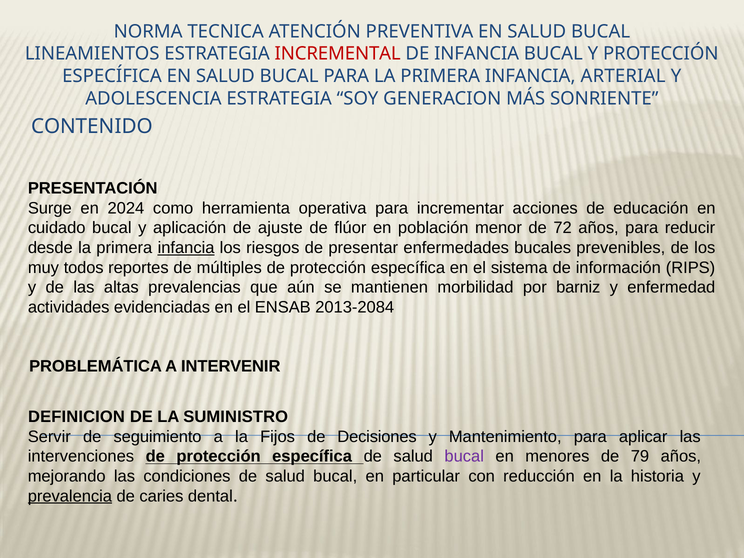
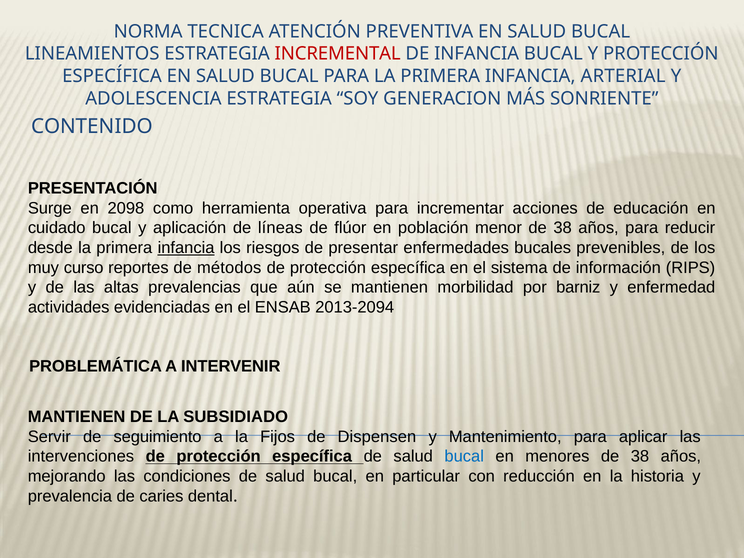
2024: 2024 -> 2098 (126, 208)
ajuste: ajuste -> líneas (280, 228)
menor de 72: 72 -> 38 (563, 228)
todos: todos -> curso (84, 268)
múltiples: múltiples -> métodos (229, 268)
2013-2084: 2013-2084 -> 2013-2094 (355, 307)
DEFINICION: DEFINICION -> MANTIENEN (77, 417)
SUMINISTRO: SUMINISTRO -> SUBSIDIADO (236, 417)
Decisiones: Decisiones -> Dispensen (377, 437)
bucal colour: purple -> blue (464, 456)
menores de 79: 79 -> 38 (640, 456)
prevalencia underline: present -> none (70, 496)
